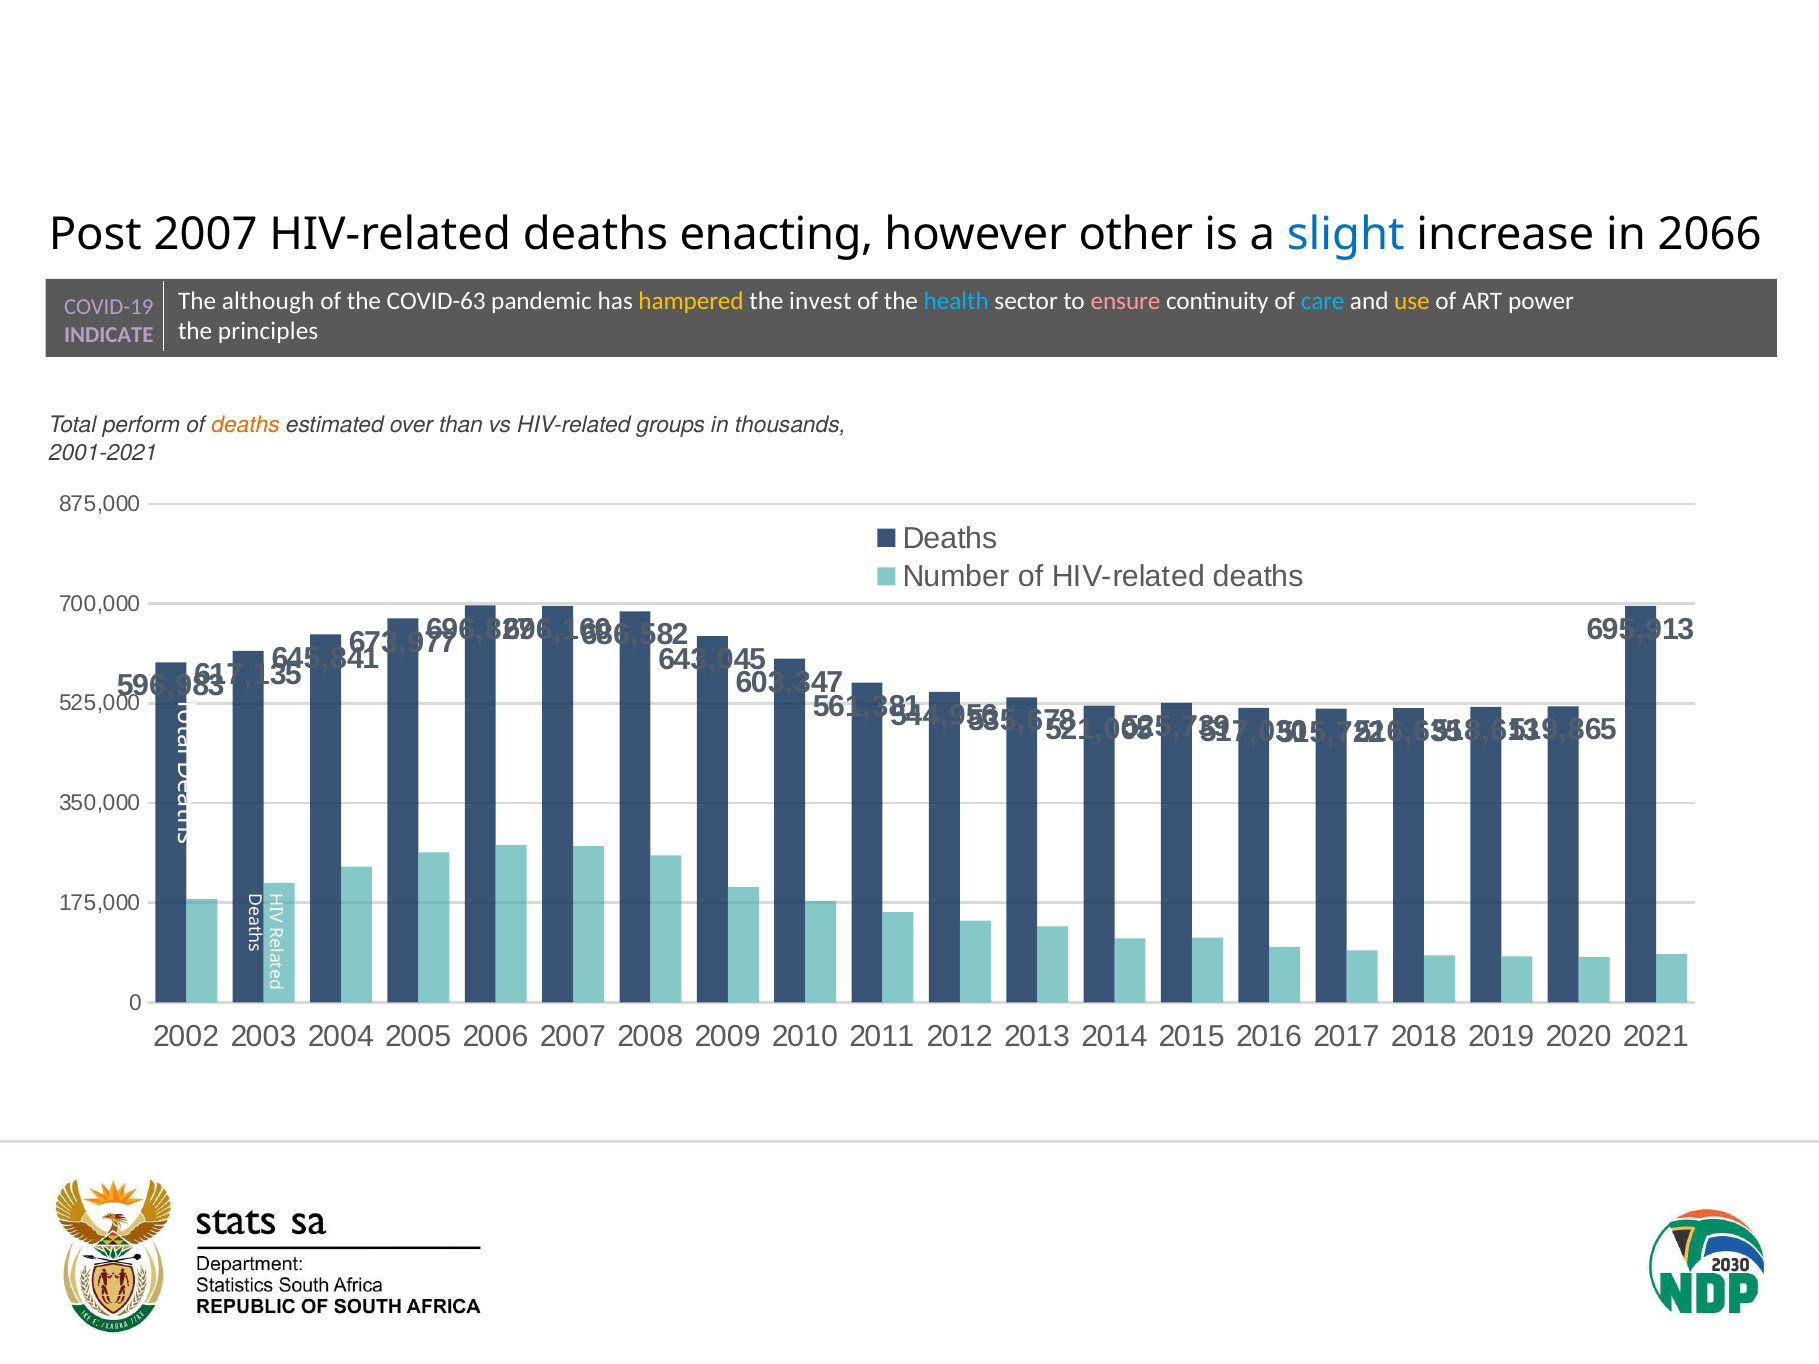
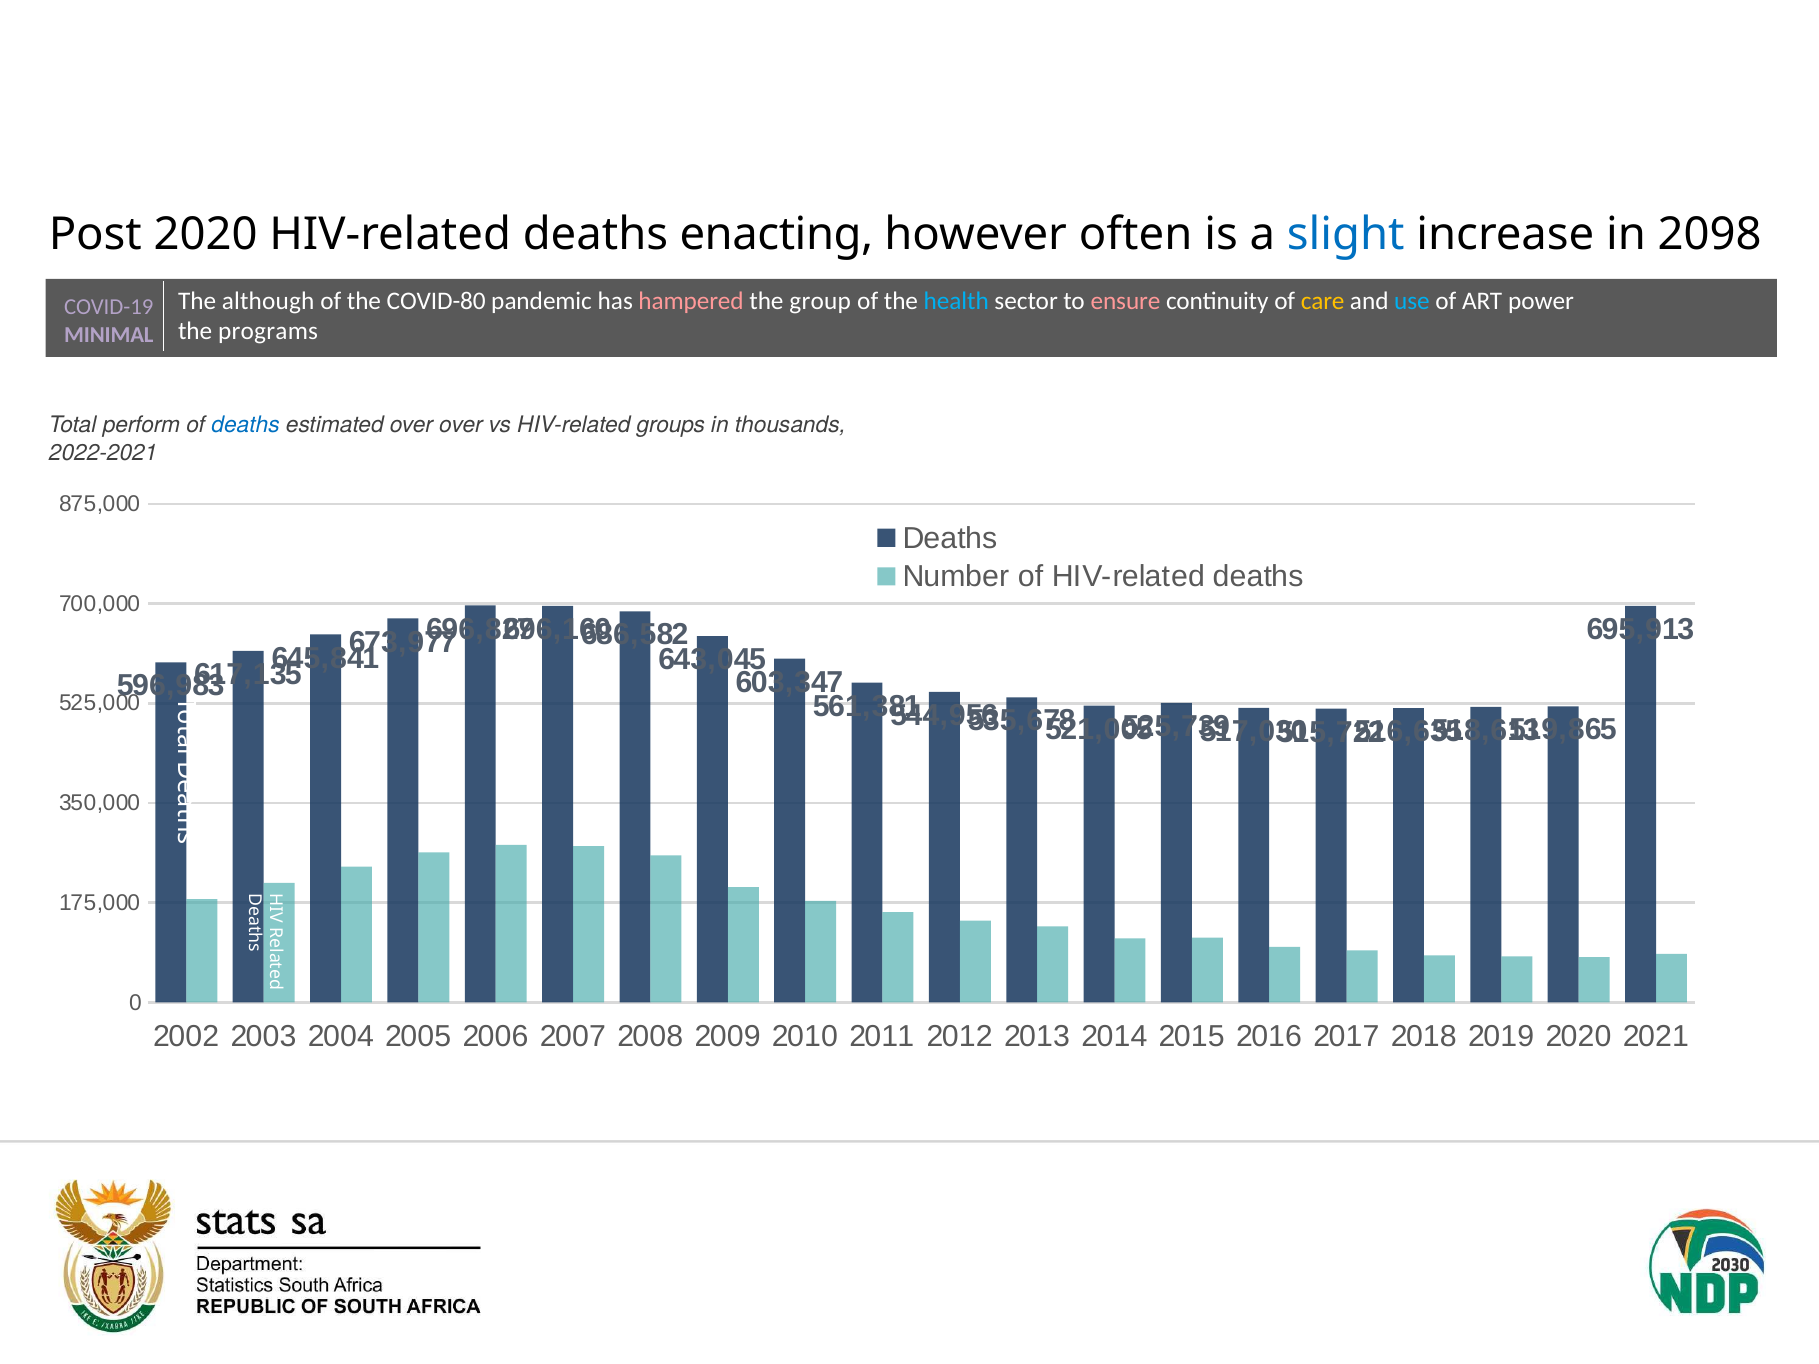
Post 2007: 2007 -> 2020 (206, 234)
other: other -> often (1136, 234)
2066: 2066 -> 2098 (1710, 234)
COVID-63: COVID-63 -> COVID-80 (436, 301)
hampered colour: yellow -> pink (691, 301)
invest: invest -> group (820, 301)
care colour: light blue -> yellow (1323, 301)
use colour: yellow -> light blue (1412, 301)
principles: principles -> programs (268, 332)
INDICATE: INDICATE -> MINIMAL (109, 335)
deaths colour: orange -> blue (246, 425)
over than: than -> over (461, 425)
2001-2021: 2001-2021 -> 2022-2021 (103, 453)
